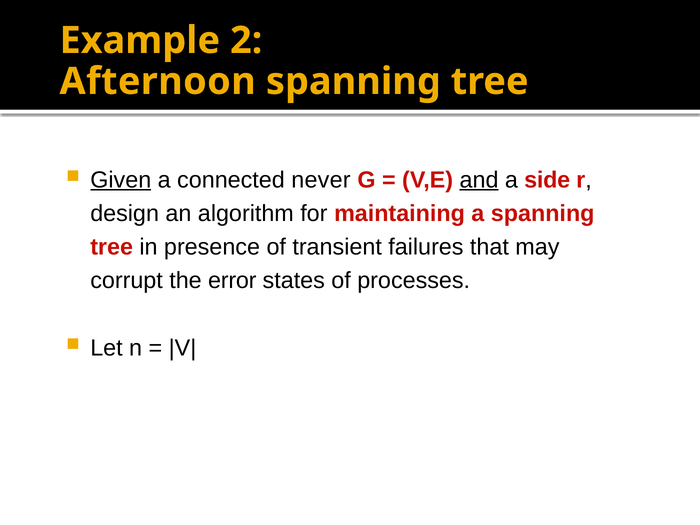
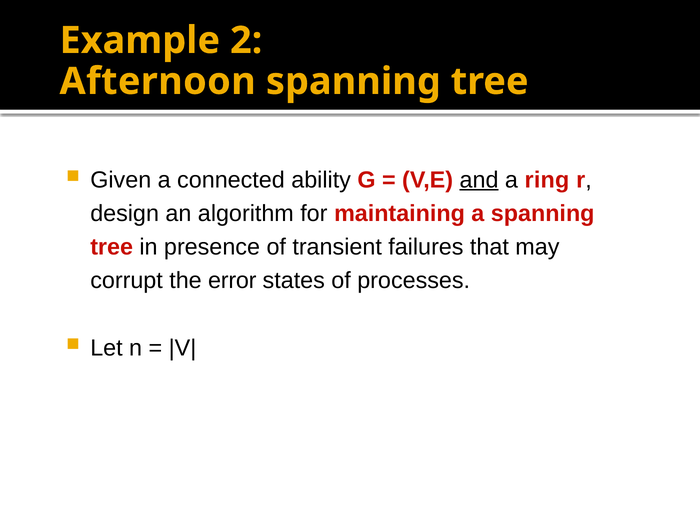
Given underline: present -> none (121, 180)
never: never -> ability (321, 180)
side: side -> ring (547, 180)
